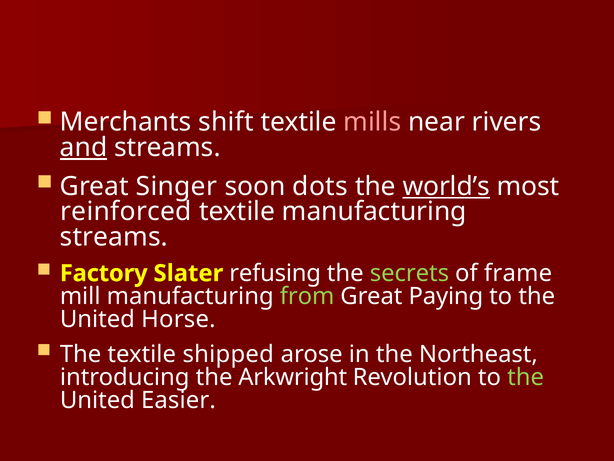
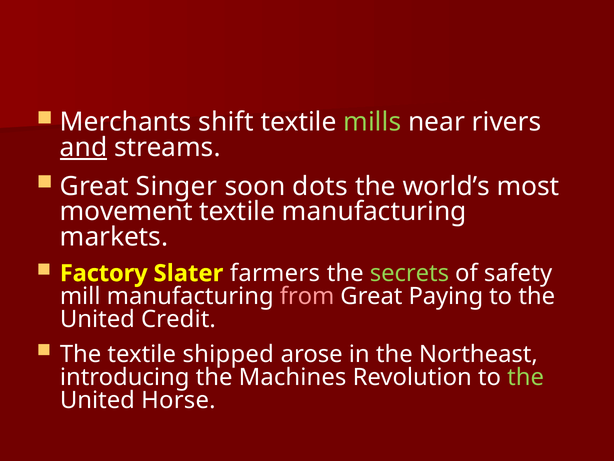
mills colour: pink -> light green (372, 122)
world’s underline: present -> none (446, 186)
reinforced: reinforced -> movement (126, 211)
streams: streams -> markets (114, 237)
refusing: refusing -> farmers (275, 273)
frame: frame -> safety (518, 273)
from colour: light green -> pink (307, 296)
Horse: Horse -> Credit (178, 319)
Arkwright: Arkwright -> Machines (293, 377)
Easier: Easier -> Horse (178, 400)
